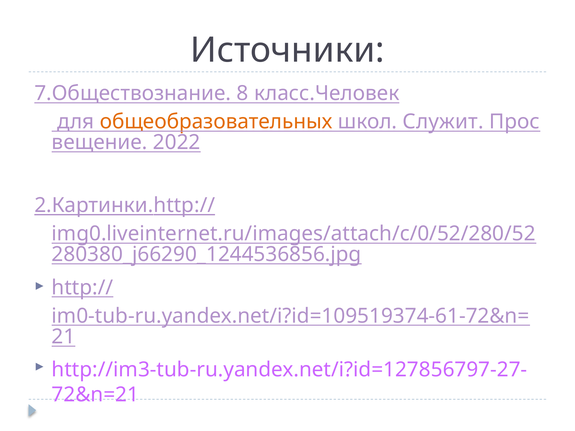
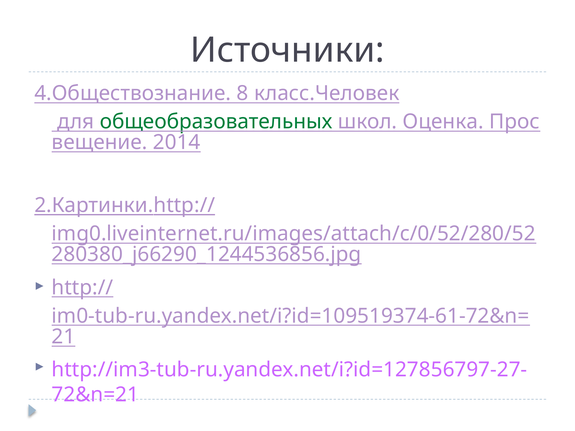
7.Обществознание: 7.Обществознание -> 4.Обществознание (133, 93)
общеобразовательных colour: orange -> green (216, 122)
Служит: Служит -> Оценка (443, 122)
2022: 2022 -> 2014 (177, 143)
